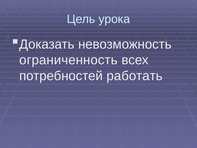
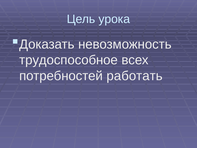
ограниченность: ограниченность -> трудоспособное (69, 60)
